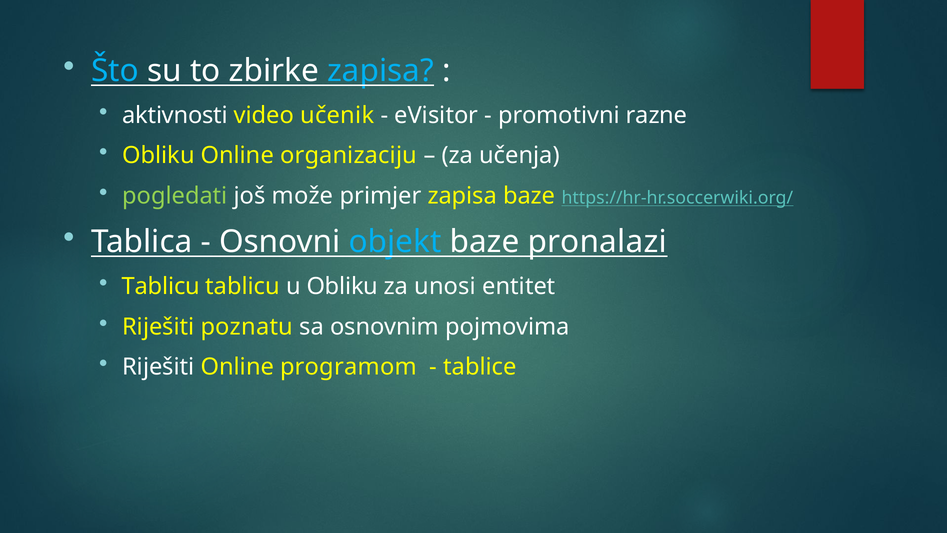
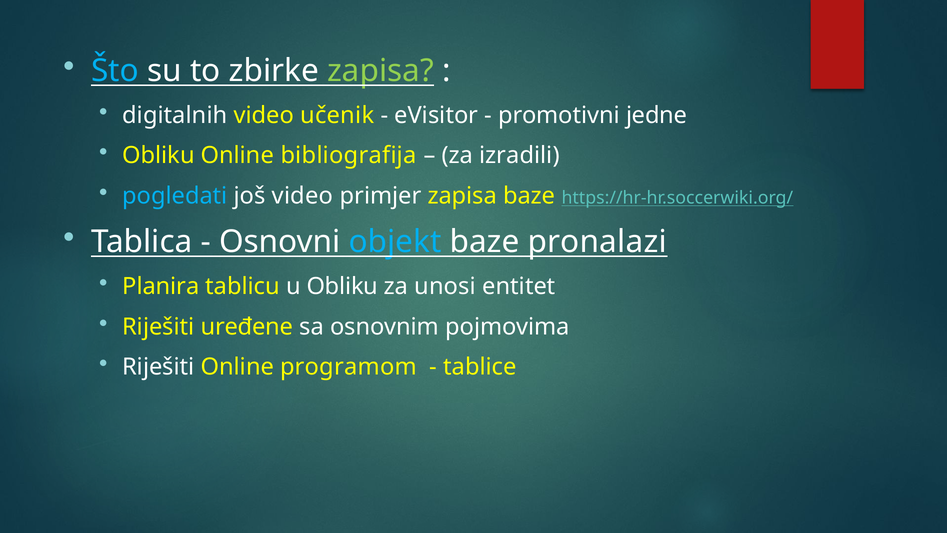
zapisa colour: light blue -> light green (380, 71)
aktivnosti: aktivnosti -> digitalnih (175, 115)
razne: razne -> jedne (657, 115)
organizaciju: organizaciju -> bibliografija (349, 155)
učenja: učenja -> izradili (519, 155)
pogledati colour: light green -> light blue (175, 196)
još može: može -> video (302, 196)
Tablicu: Tablicu -> Planira (161, 286)
poznatu: poznatu -> uređene (247, 327)
